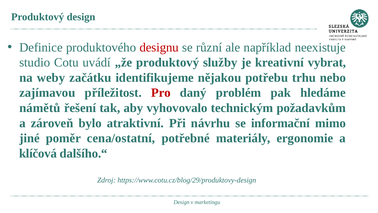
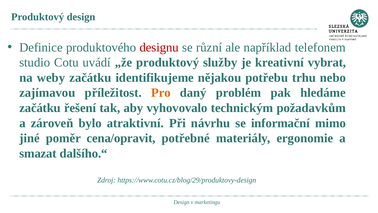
neexistuje: neexistuje -> telefonem (320, 47)
Pro colour: red -> orange (161, 93)
námětů: námětů -> začátku (40, 108)
cena/ostatní: cena/ostatní -> cena/opravit (121, 138)
klíčová: klíčová -> smazat (38, 153)
